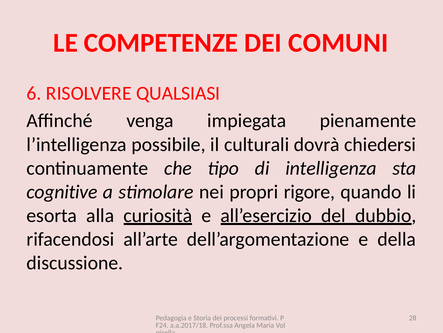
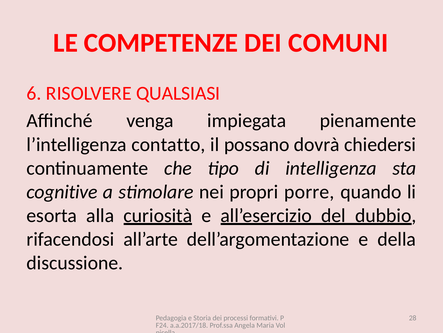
possibile: possibile -> contatto (168, 144)
culturali: culturali -> possano (257, 144)
rigore: rigore -> porre (309, 191)
